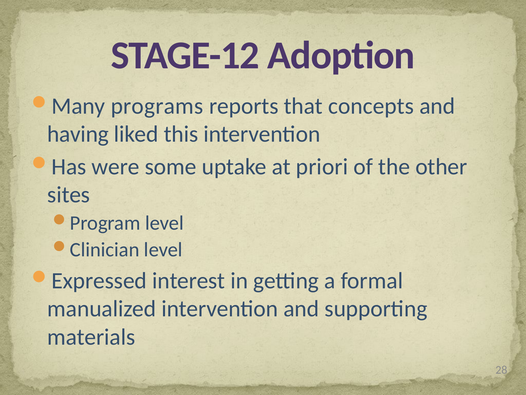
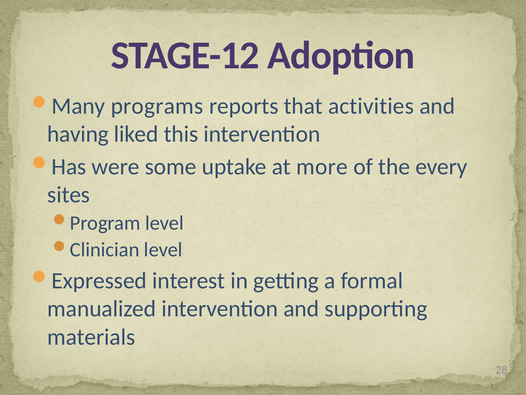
concepts: concepts -> activities (371, 106)
priori: priori -> more (322, 166)
other: other -> every (441, 166)
